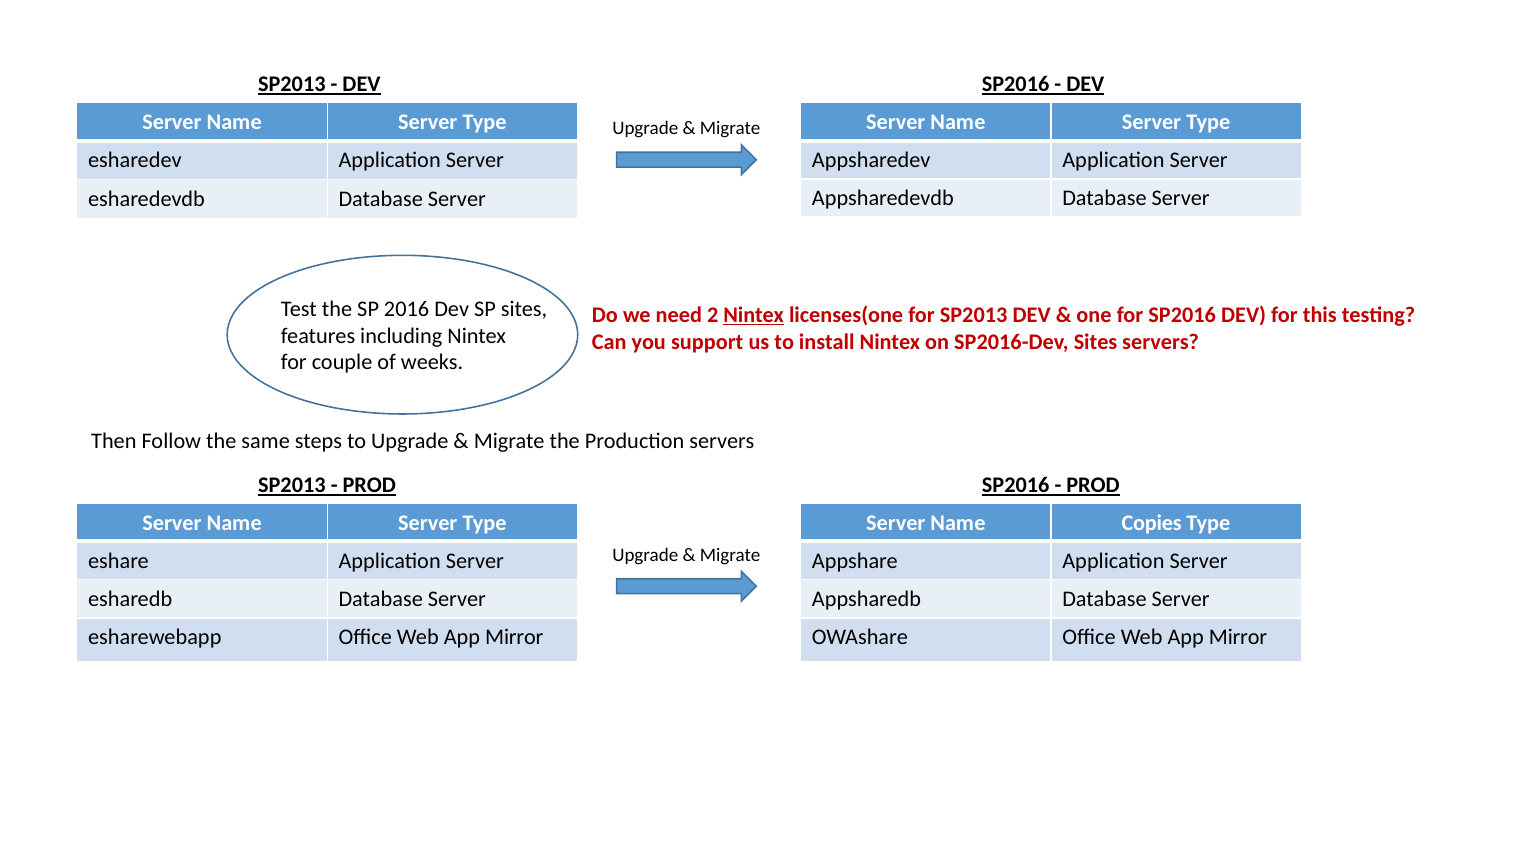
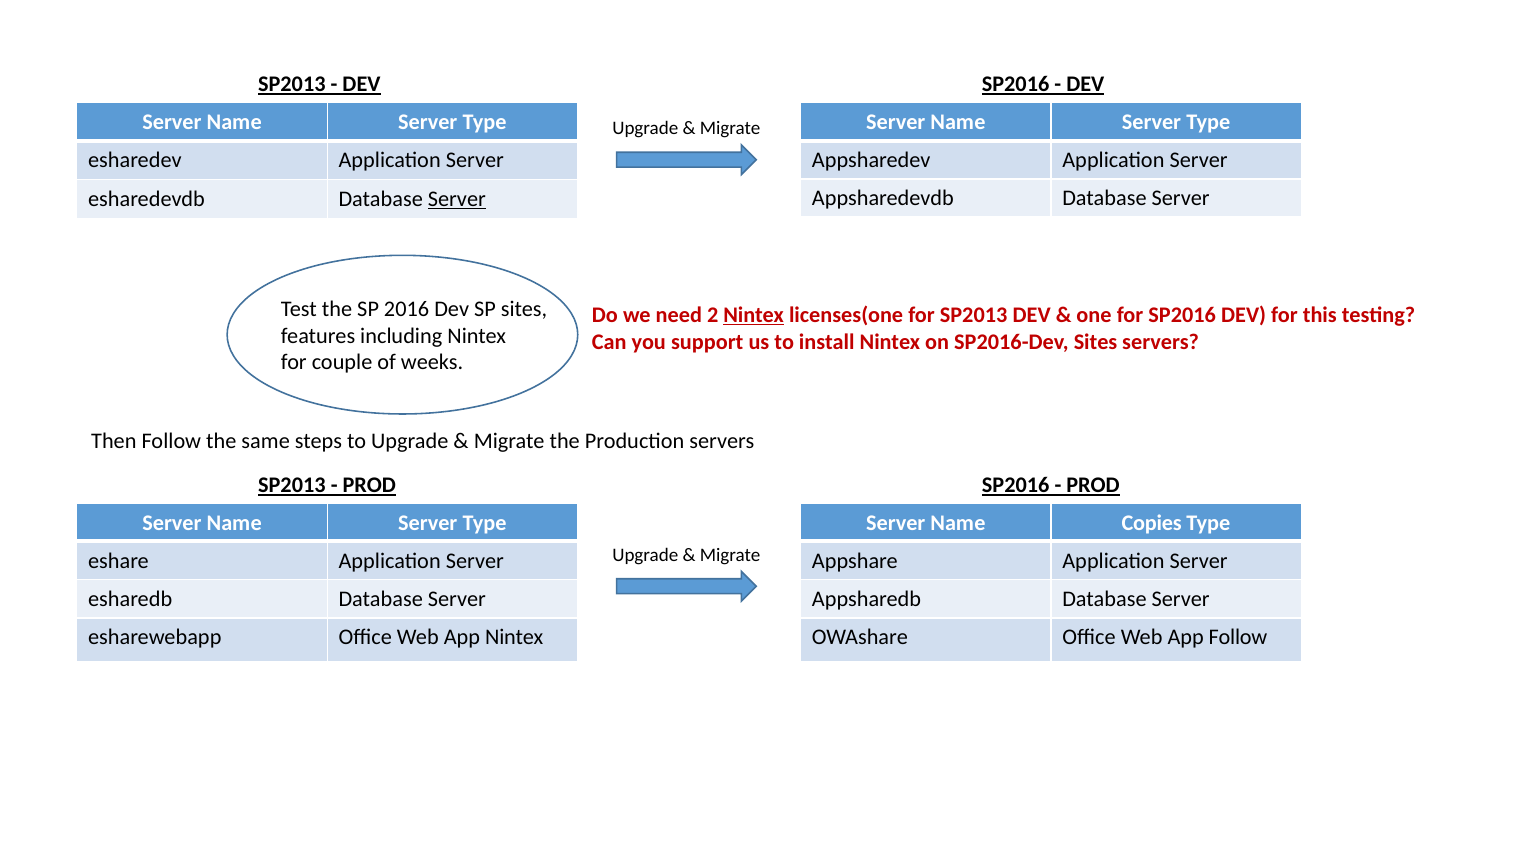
Server underline: none -> present (457, 199)
Mirror: Mirror -> Nintex (514, 637)
Mirror: Mirror -> Follow (1238, 637)
